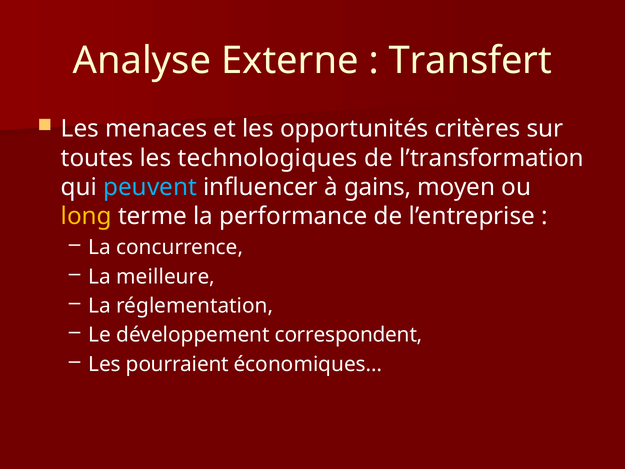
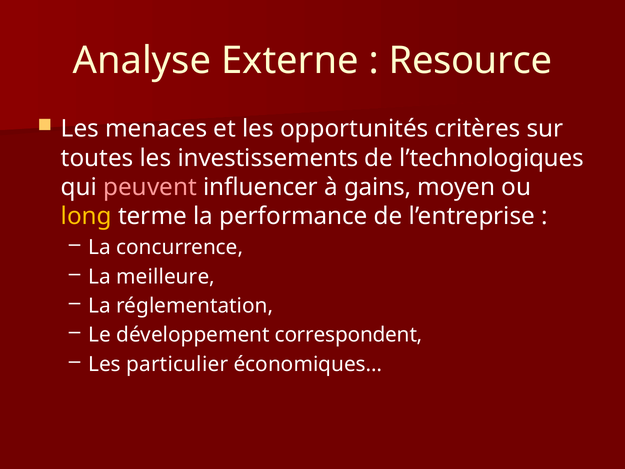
Transfert: Transfert -> Resource (470, 61)
technologiques: technologiques -> investissements (268, 158)
l’transformation: l’transformation -> l’technologiques (492, 158)
peuvent colour: light blue -> pink (150, 187)
pourraient: pourraient -> particulier (177, 364)
